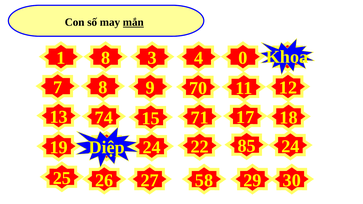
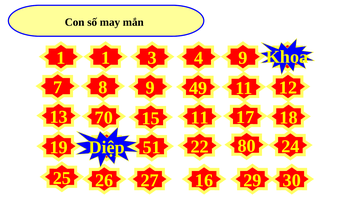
mắn underline: present -> none (133, 22)
1 8: 8 -> 1 (106, 58)
4 0: 0 -> 9 (243, 58)
70: 70 -> 49 (198, 88)
74: 74 -> 70 (104, 118)
15 71: 71 -> 11 (200, 118)
24: 24 -> 51 (152, 148)
85: 85 -> 80 (247, 146)
58: 58 -> 16 (204, 180)
